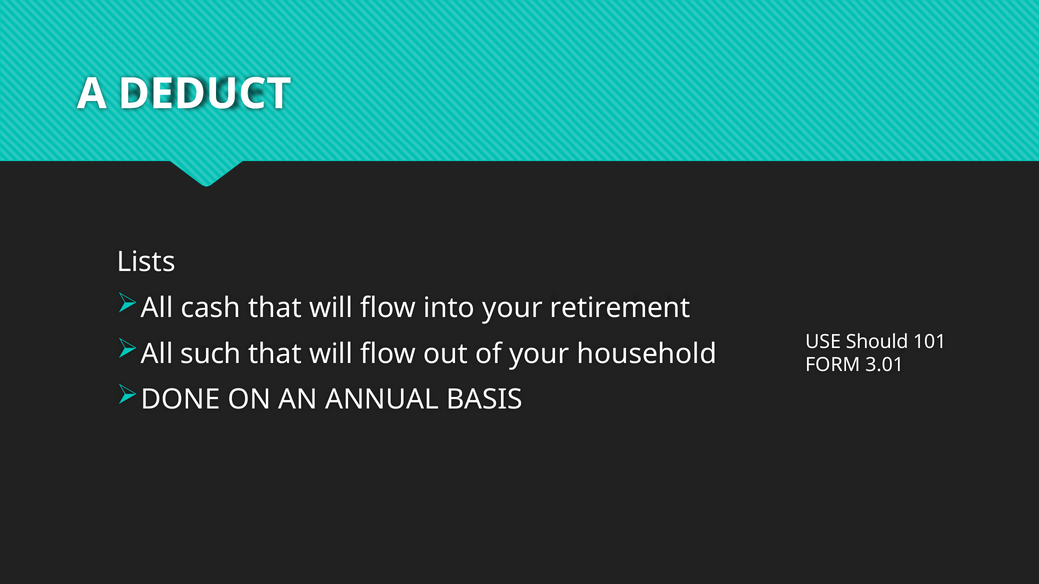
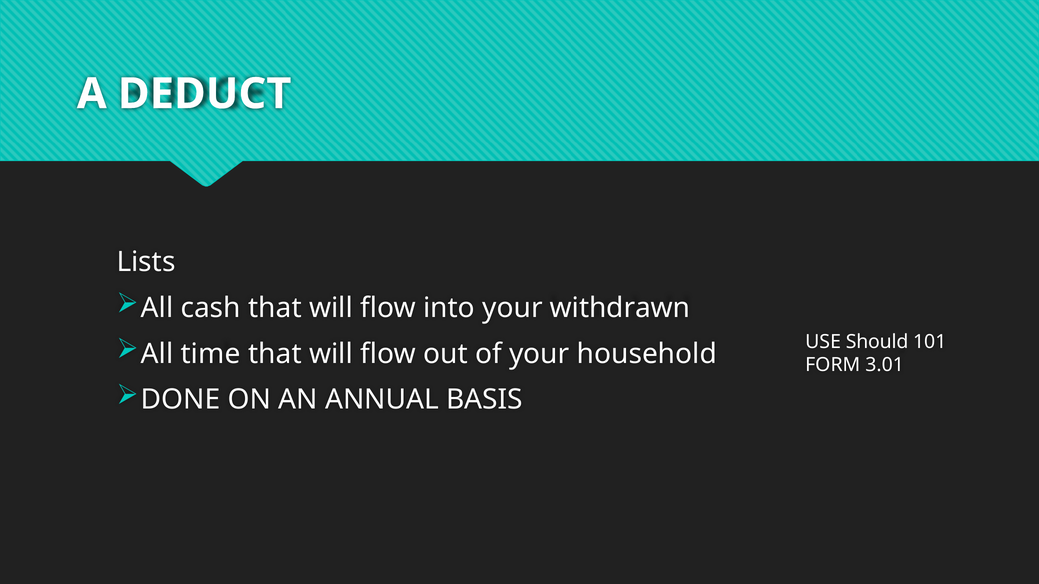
retirement: retirement -> withdrawn (620, 308)
such: such -> time (211, 354)
